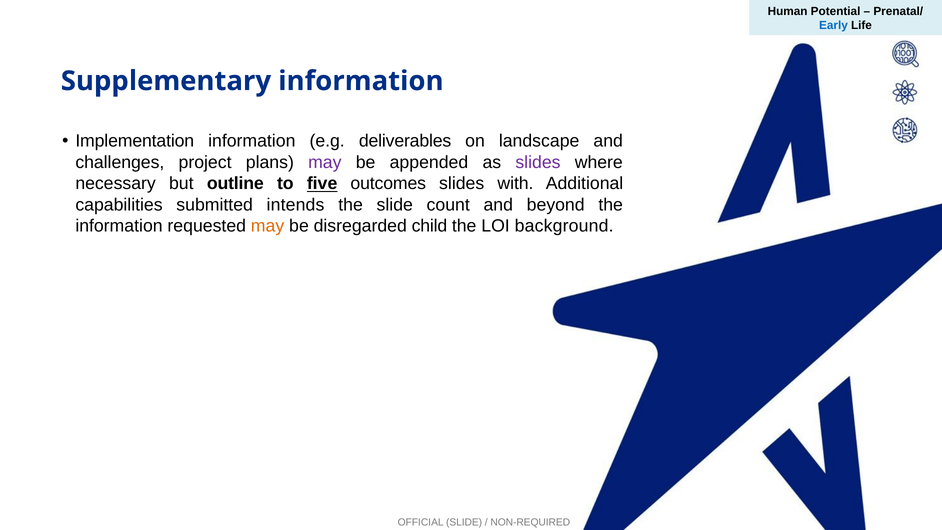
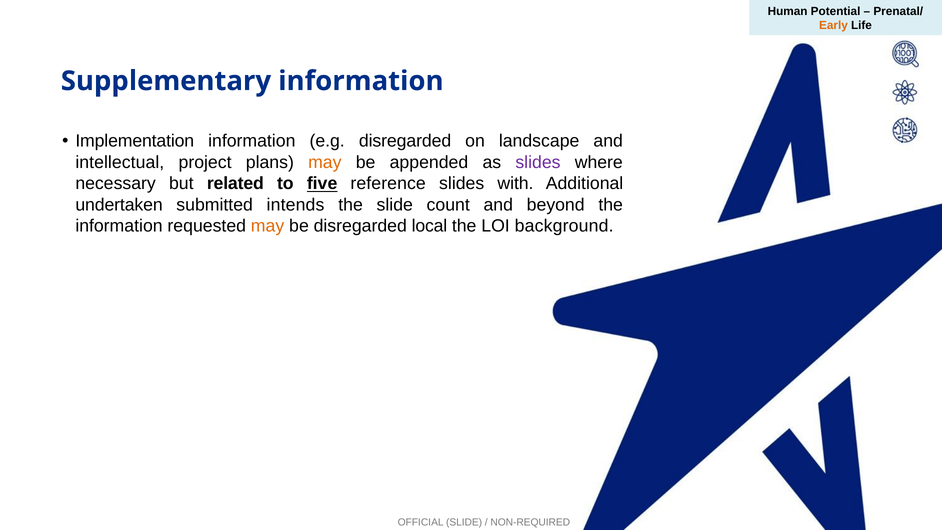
Early colour: blue -> orange (833, 26)
e.g deliverables: deliverables -> disregarded (405, 141)
challenges: challenges -> intellectual (120, 162)
may colour: purple -> orange (325, 162)
outline: outline -> related (235, 184)
outcomes: outcomes -> reference (388, 184)
capabilities: capabilities -> undertaken (119, 205)
child: child -> local (429, 226)
